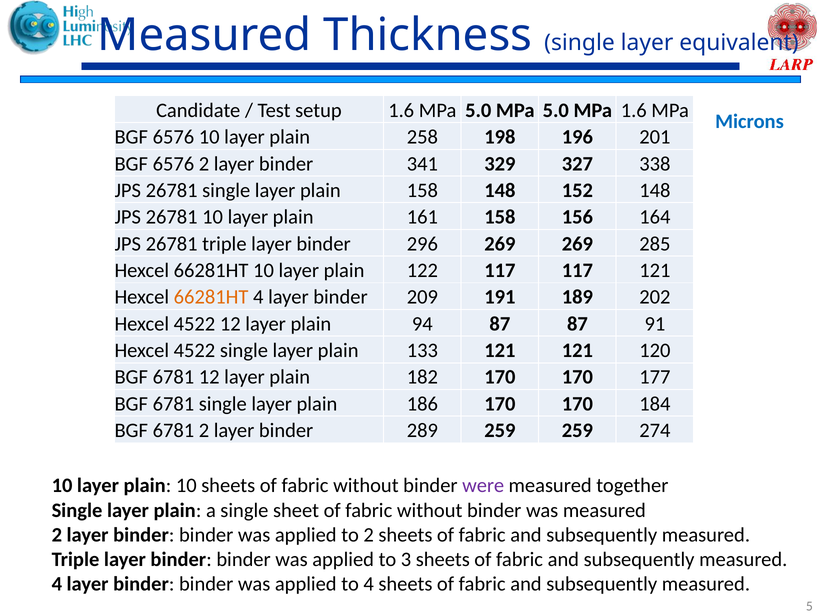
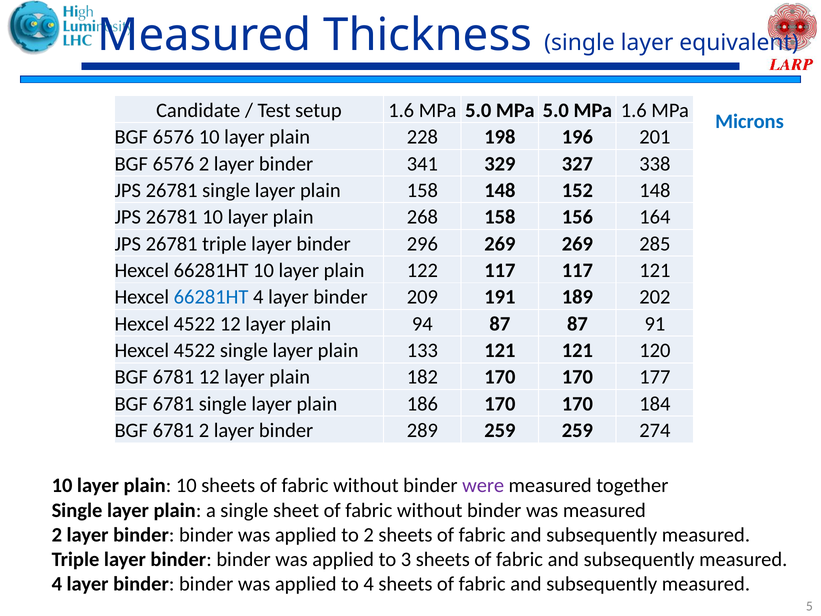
258: 258 -> 228 (422, 137)
161: 161 -> 268 (422, 217)
66281HT colour: orange -> blue (211, 297)
